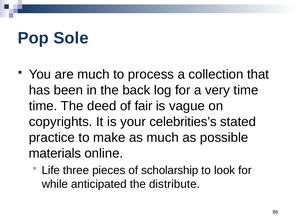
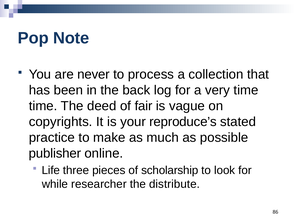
Sole: Sole -> Note (71, 38)
are much: much -> never (94, 74)
celebrities’s: celebrities’s -> reproduce’s (183, 122)
materials: materials -> publisher (55, 153)
anticipated: anticipated -> researcher (99, 184)
